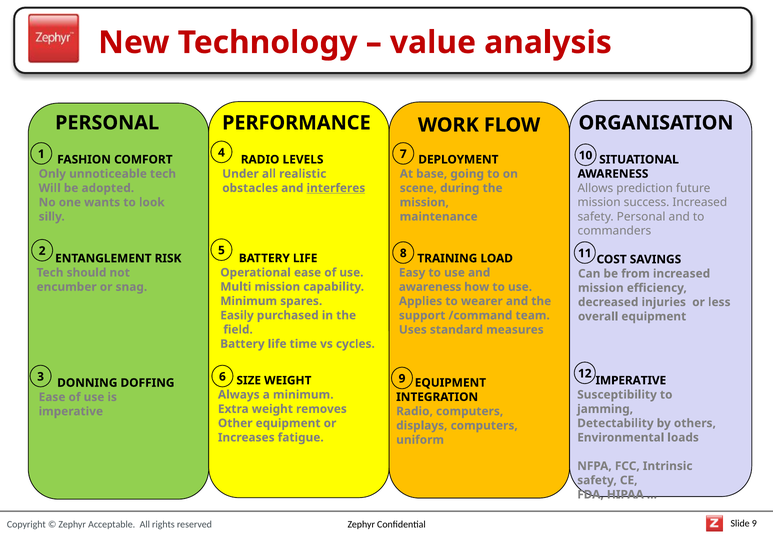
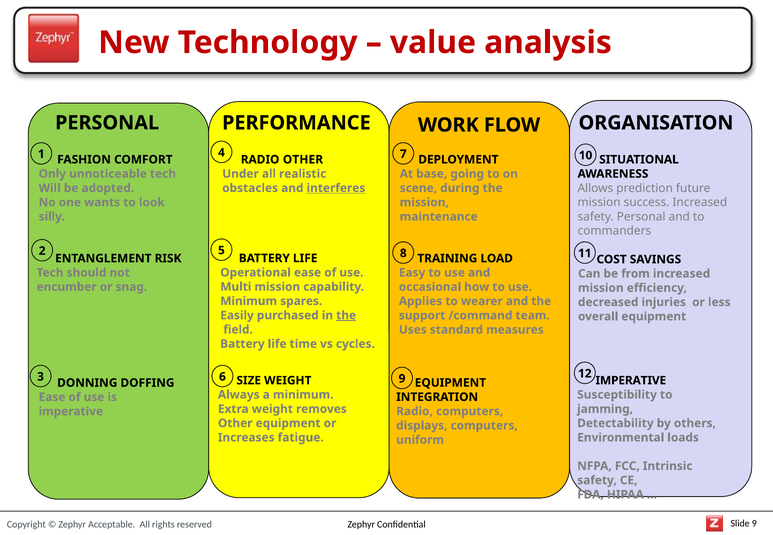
RADIO LEVELS: LEVELS -> OTHER (303, 160)
awareness: awareness -> occasional (430, 287)
the underline: none -> present (346, 315)
